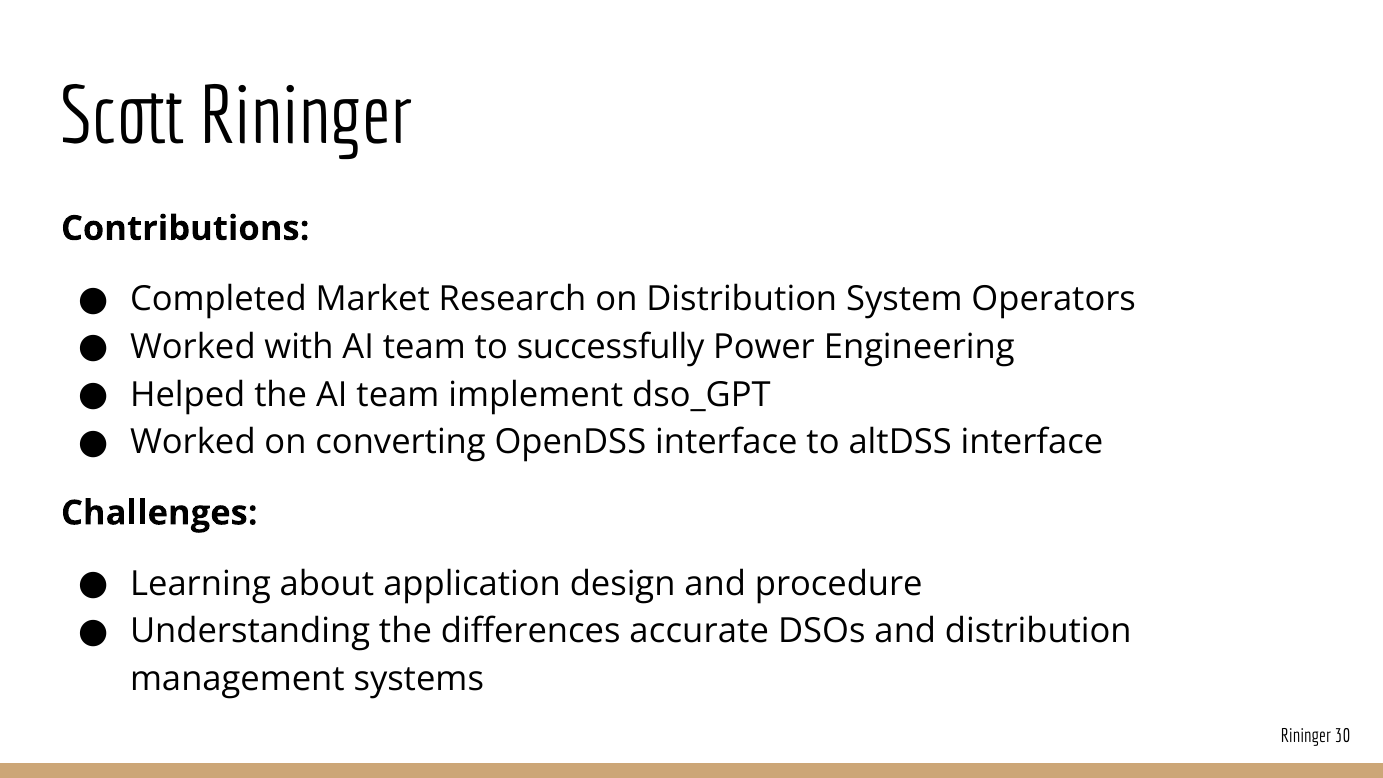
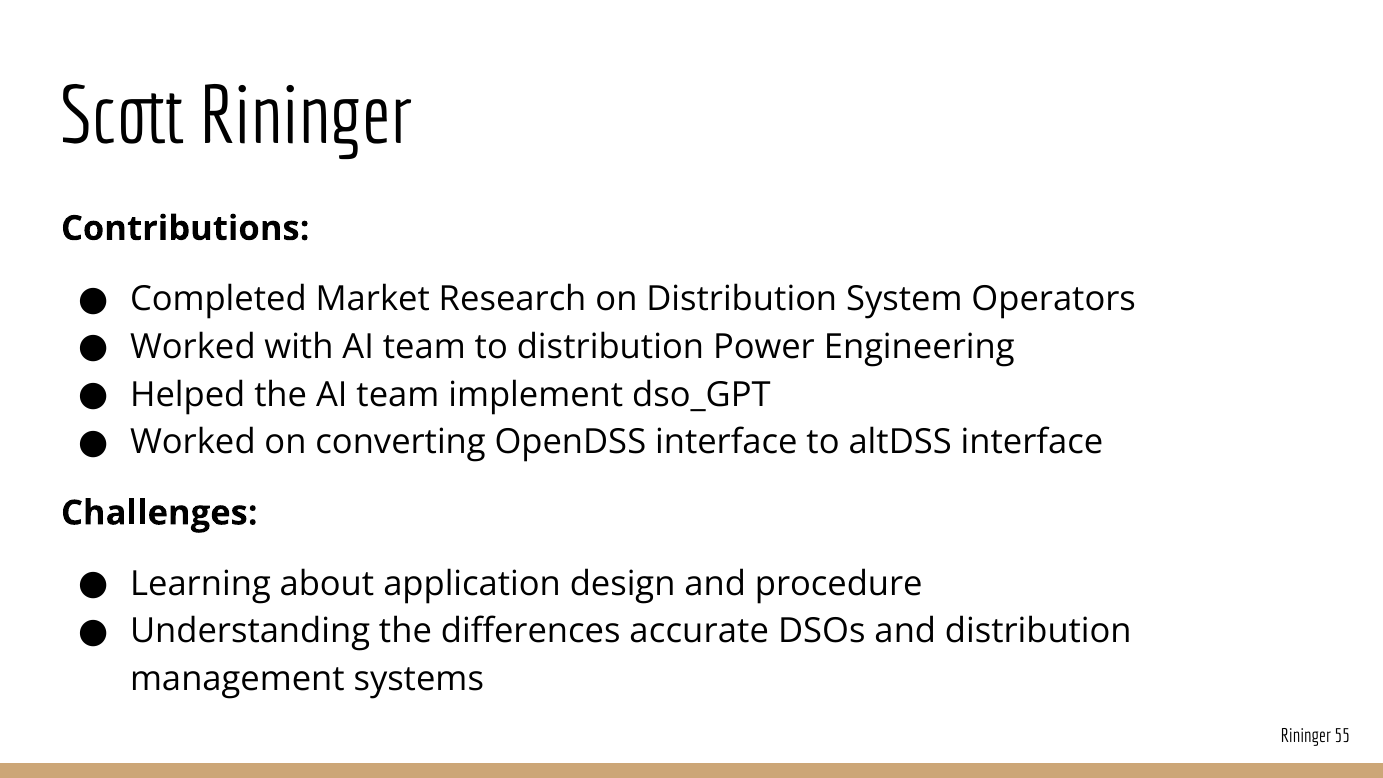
to successfully: successfully -> distribution (610, 347)
30: 30 -> 55 (1343, 736)
